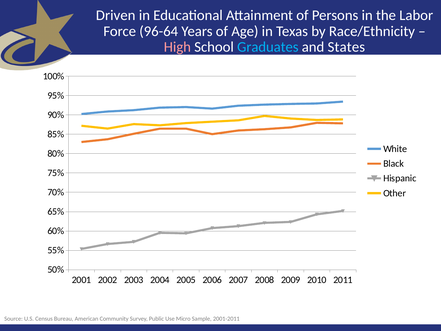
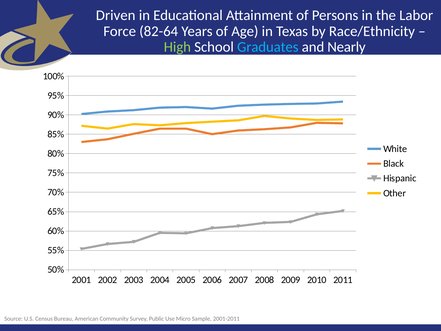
96-64: 96-64 -> 82-64 (159, 31)
High colour: pink -> light green (177, 47)
States: States -> Nearly (347, 47)
